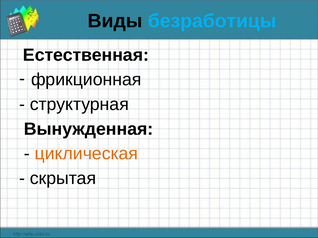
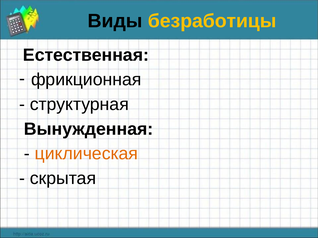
безработицы colour: light blue -> yellow (212, 21)
